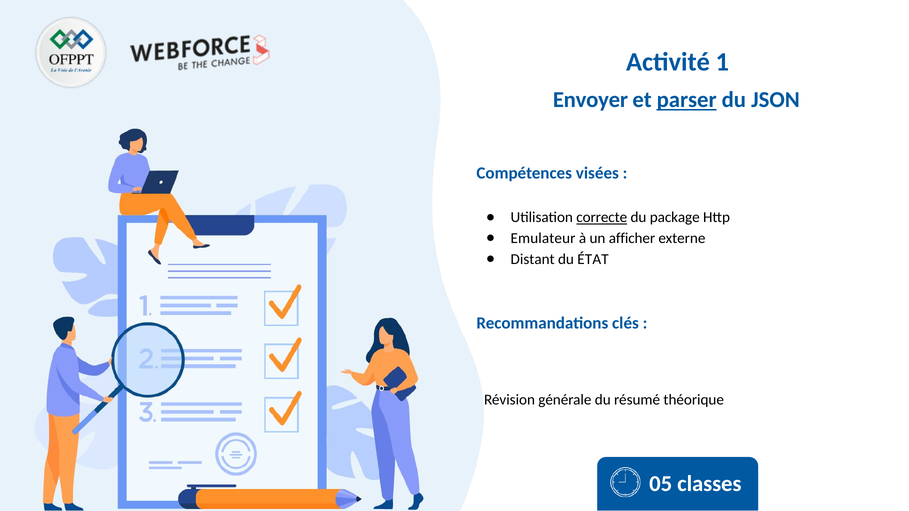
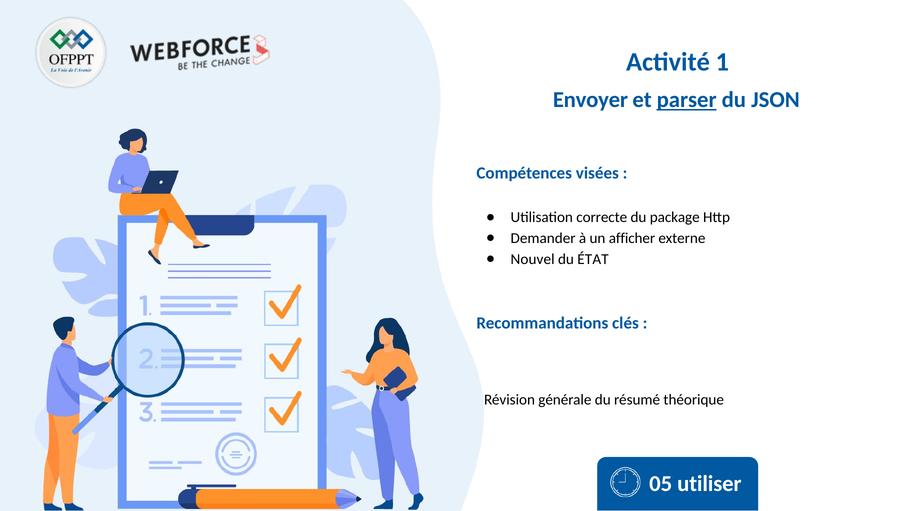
correcte underline: present -> none (602, 218)
Emulateur: Emulateur -> Demander (543, 238)
Distant: Distant -> Nouvel (533, 259)
classes: classes -> utiliser (709, 484)
